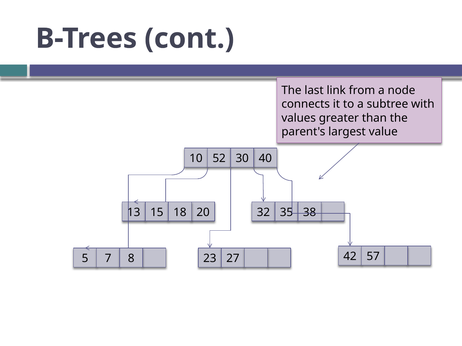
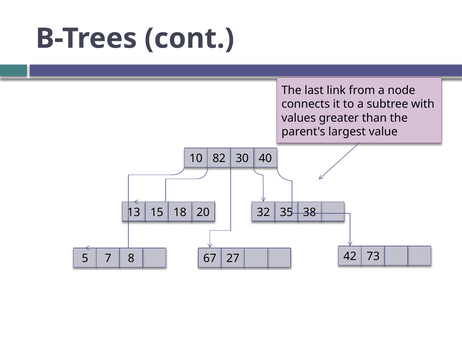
52: 52 -> 82 (219, 159)
23: 23 -> 67 (210, 259)
57: 57 -> 73 (373, 257)
